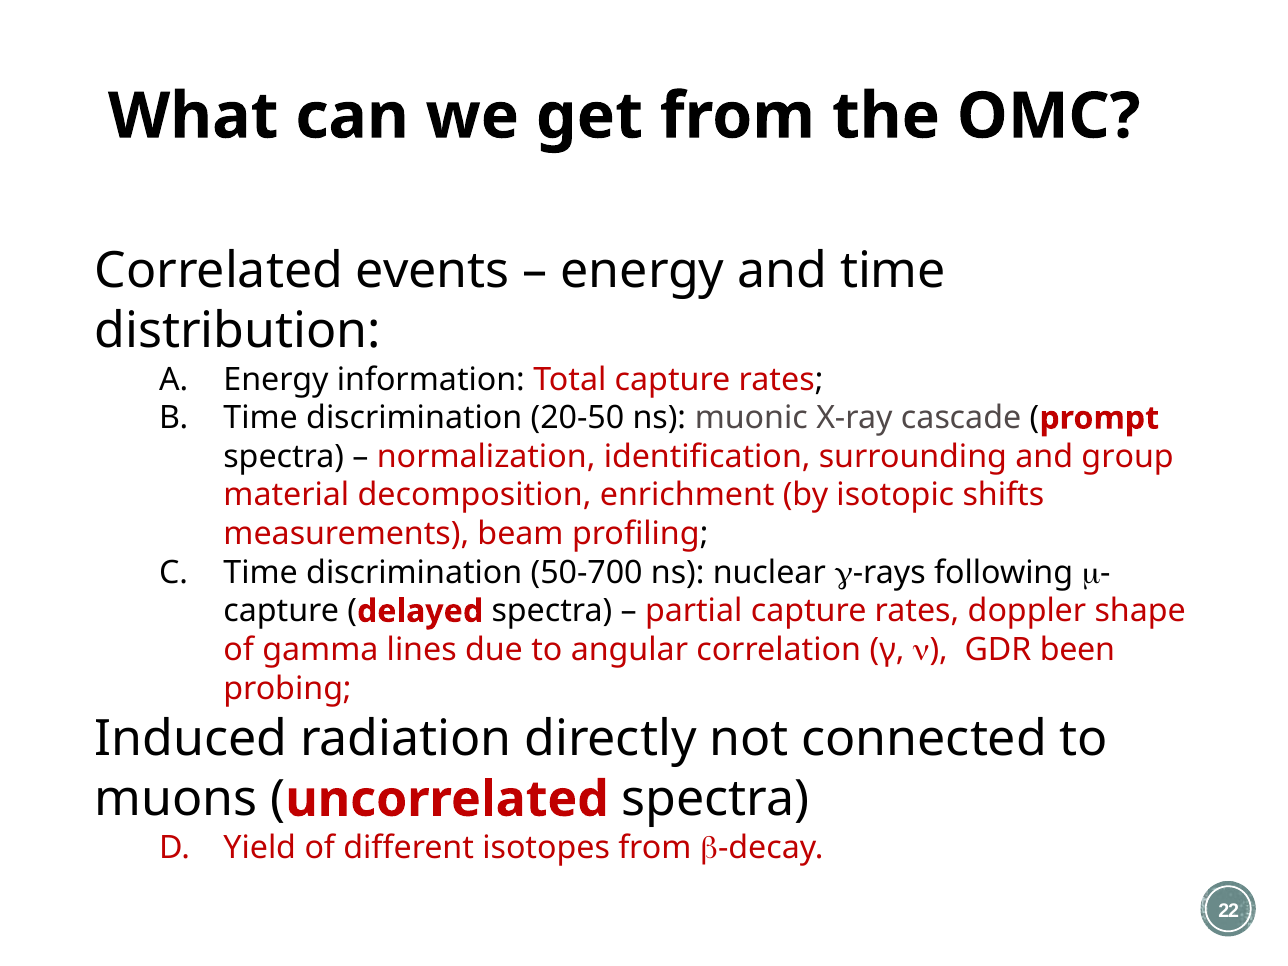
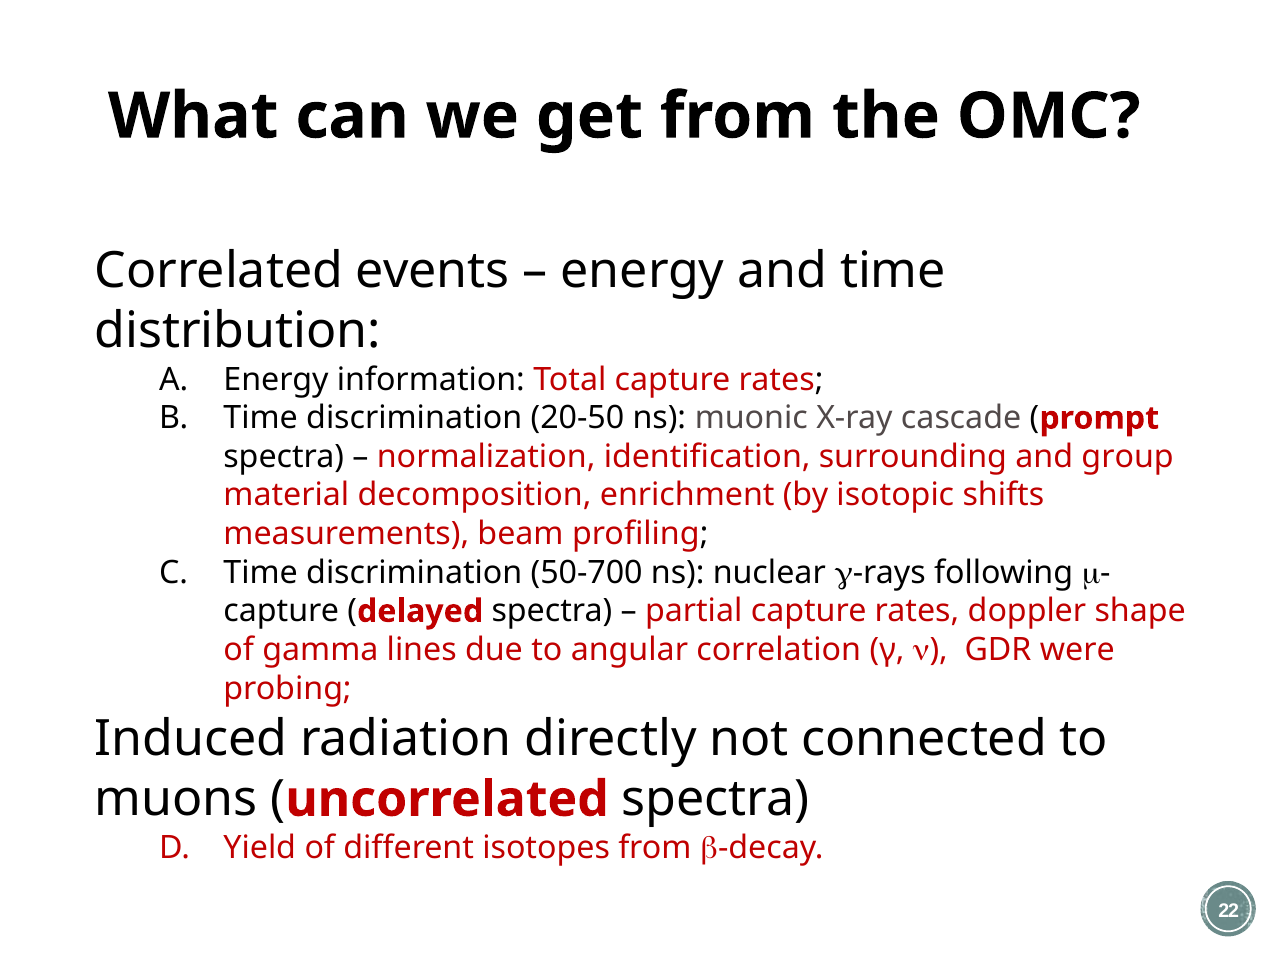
been: been -> were (1077, 650)
